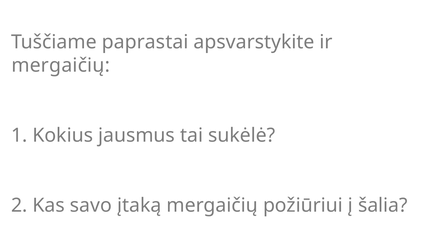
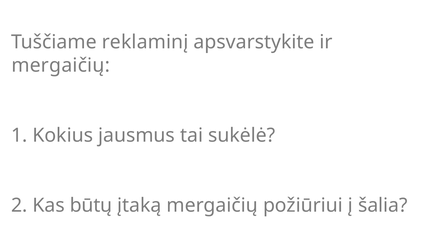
paprastai: paprastai -> reklaminį (145, 42)
savo: savo -> būtų (91, 206)
